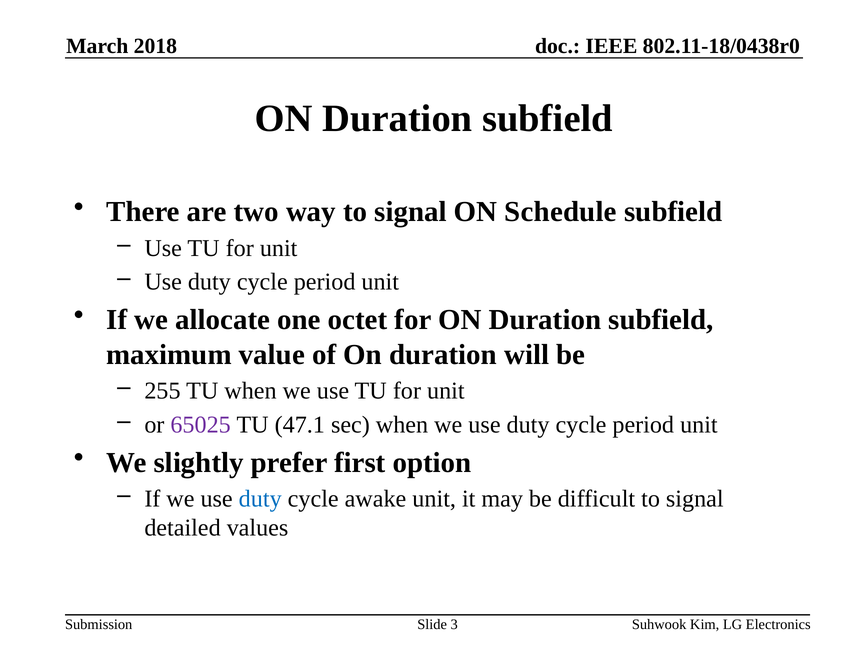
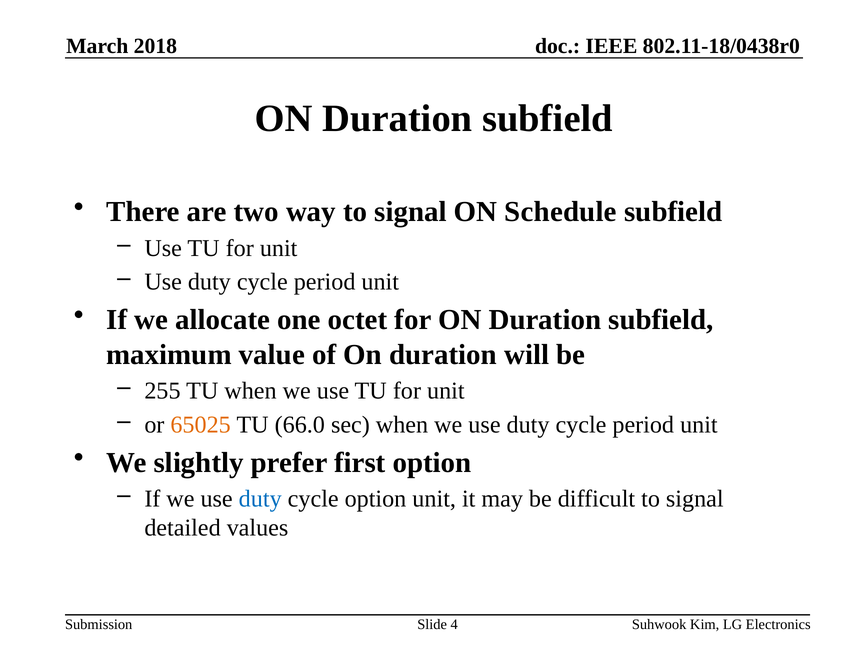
65025 colour: purple -> orange (201, 425)
47.1: 47.1 -> 66.0 (300, 425)
cycle awake: awake -> option (375, 499)
3: 3 -> 4 (454, 624)
